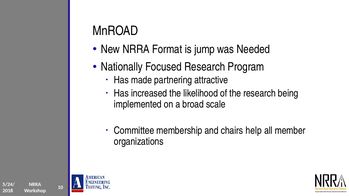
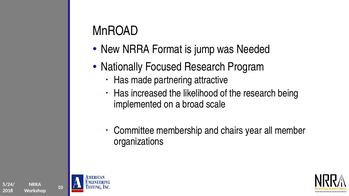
help: help -> year (254, 131)
